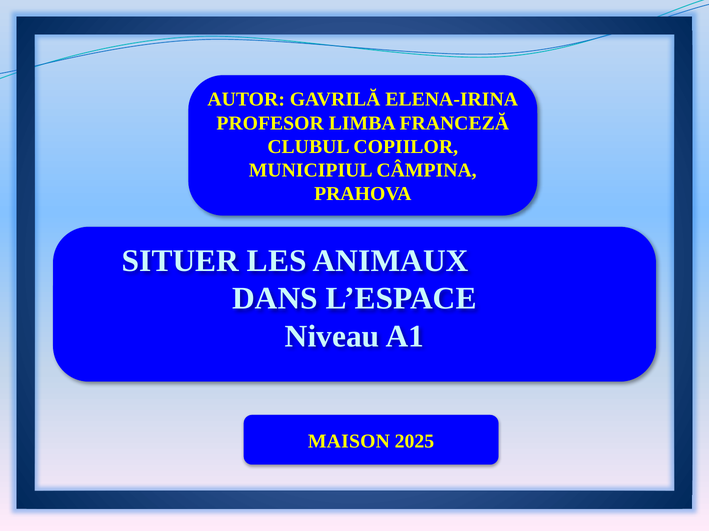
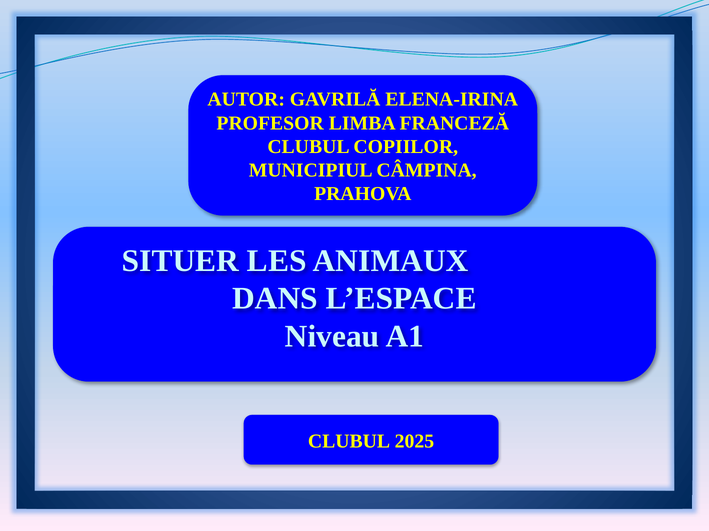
MAISON: MAISON -> CLUBUL (349, 442)
